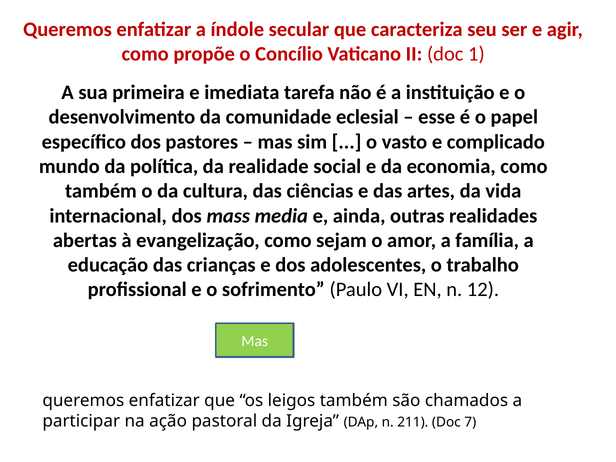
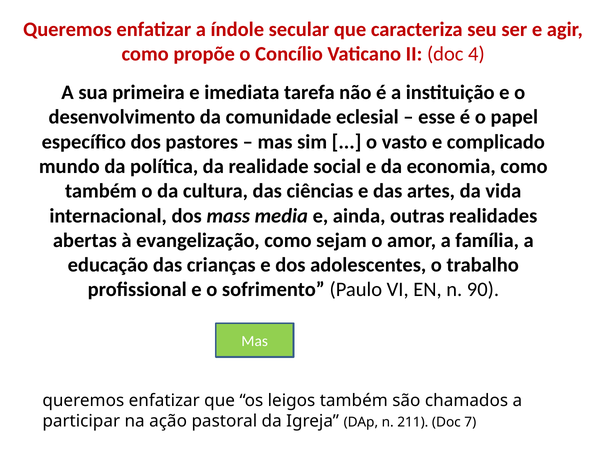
1: 1 -> 4 (476, 54)
12: 12 -> 90 (483, 290)
